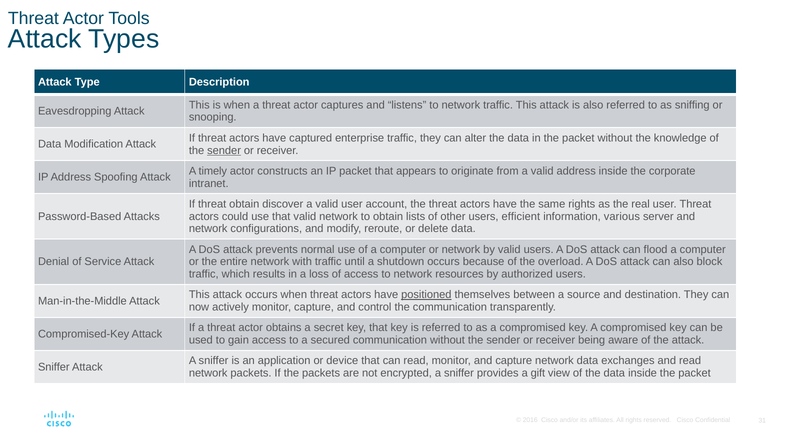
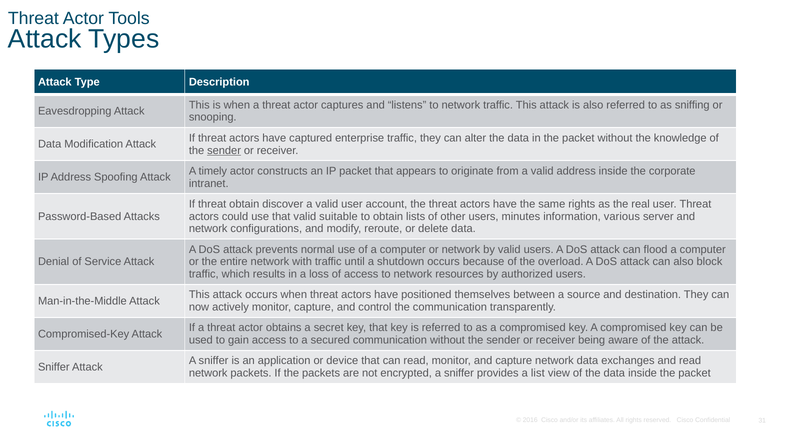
valid network: network -> suitable (338, 216)
efficient: efficient -> minutes (521, 216)
positioned underline: present -> none (426, 295)
gift: gift -> list (538, 373)
